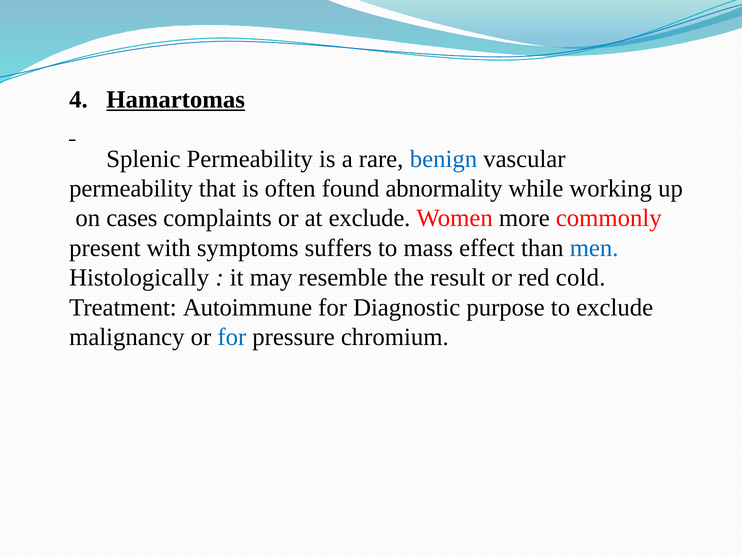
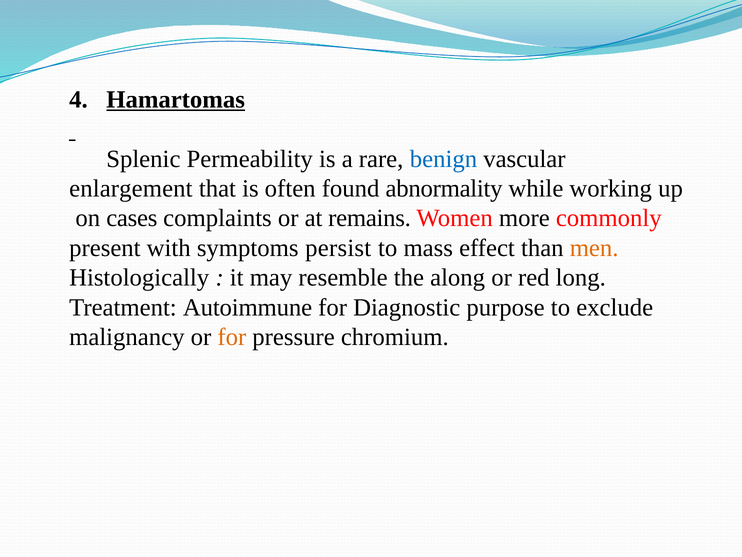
permeability: permeability -> enlargement (131, 188)
at exclude: exclude -> remains (370, 218)
suffers: suffers -> persist (338, 248)
men colour: blue -> orange (594, 248)
result: result -> along (458, 277)
cold: cold -> long (581, 277)
for colour: blue -> orange (232, 337)
